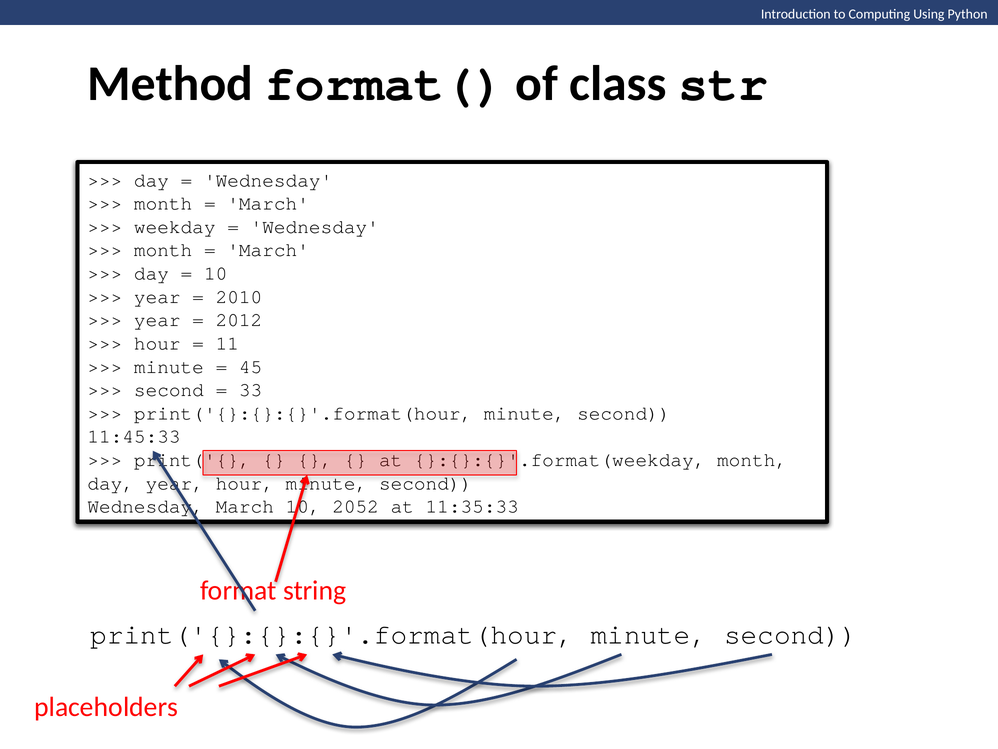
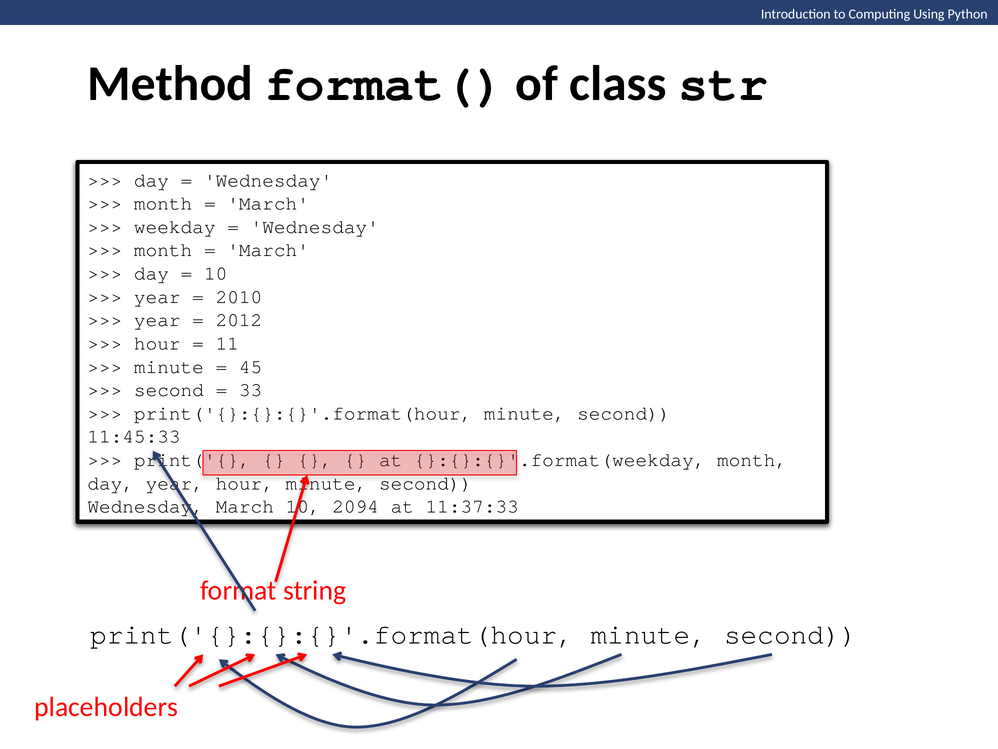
2052: 2052 -> 2094 (356, 506)
11:35:33: 11:35:33 -> 11:37:33 (472, 506)
